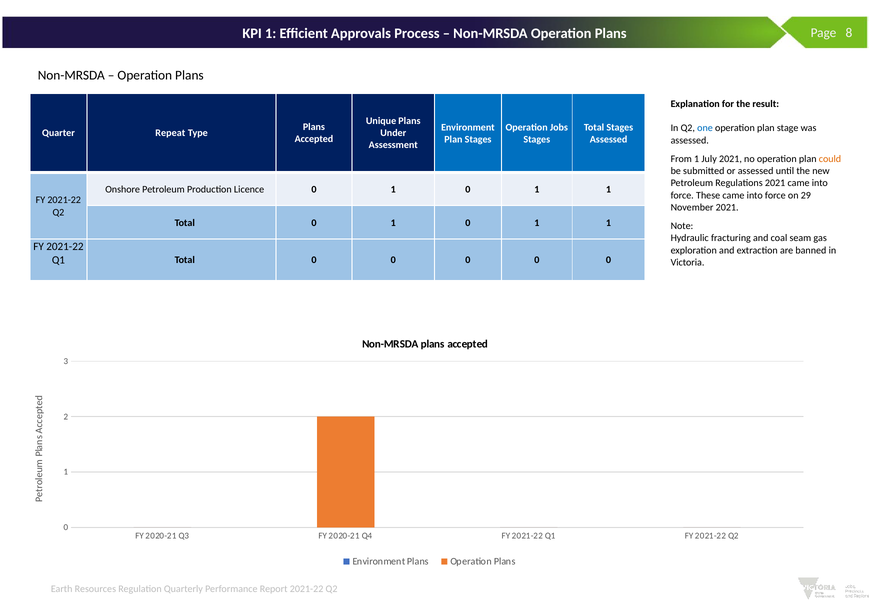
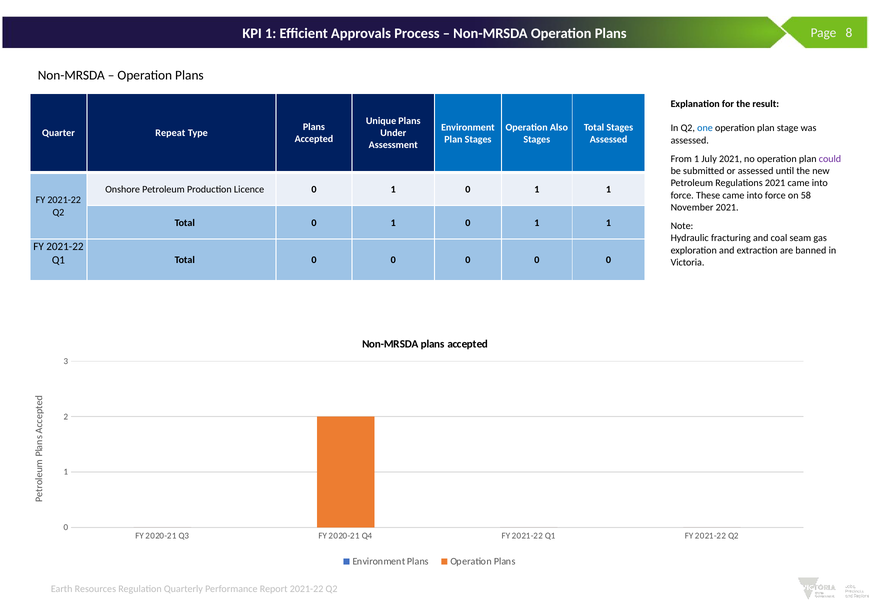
Jobs: Jobs -> Also (559, 127)
could colour: orange -> purple (830, 159)
29: 29 -> 58 (806, 195)
